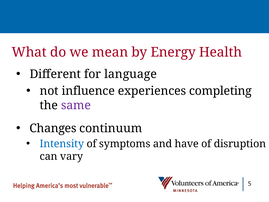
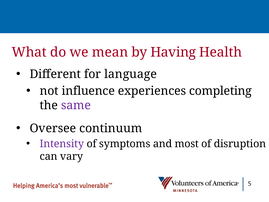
Energy: Energy -> Having (173, 52)
Changes: Changes -> Oversee (53, 128)
Intensity colour: blue -> purple (62, 144)
have: have -> most (187, 144)
